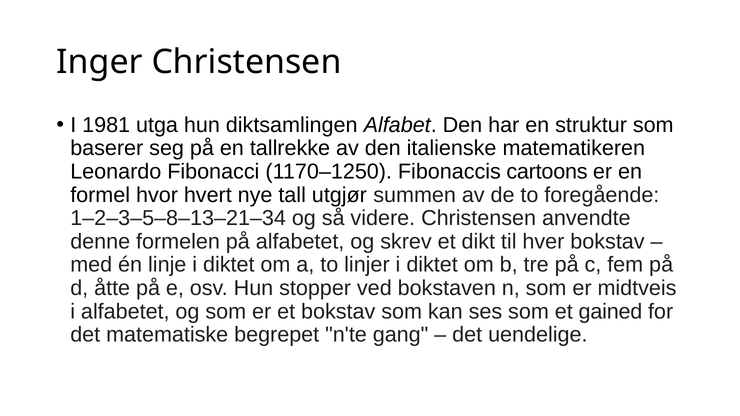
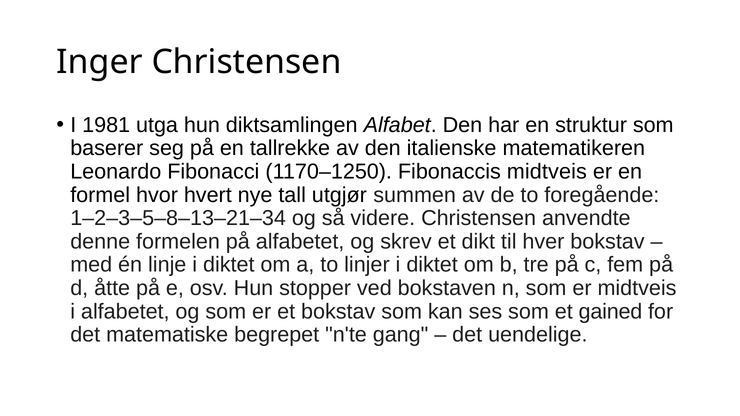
Fibonaccis cartoons: cartoons -> midtveis (547, 172)
